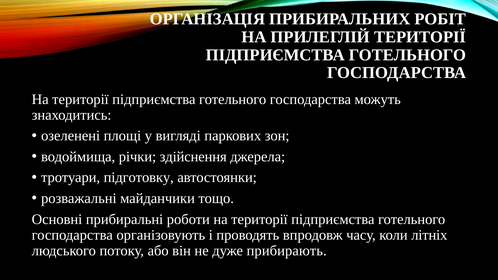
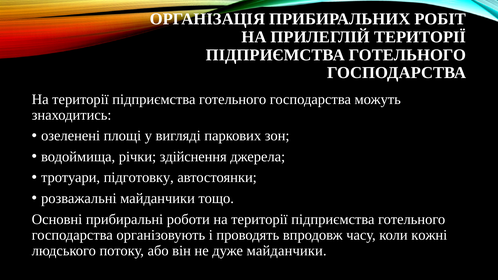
літніх: літніх -> кожні (429, 235)
дуже прибирають: прибирають -> майданчики (287, 251)
